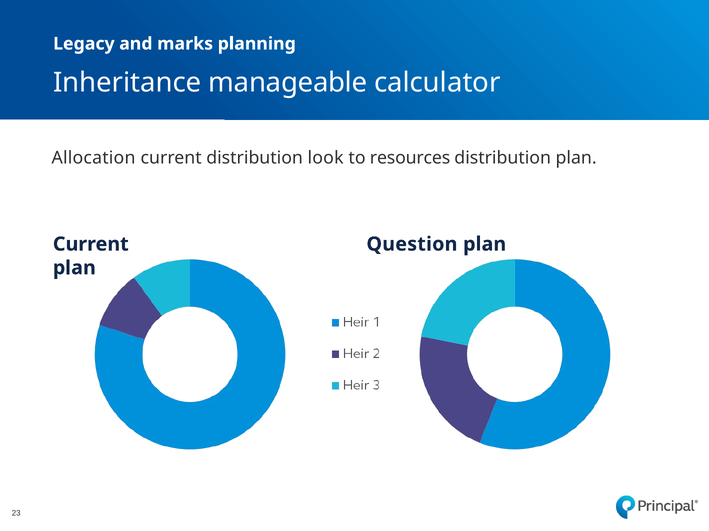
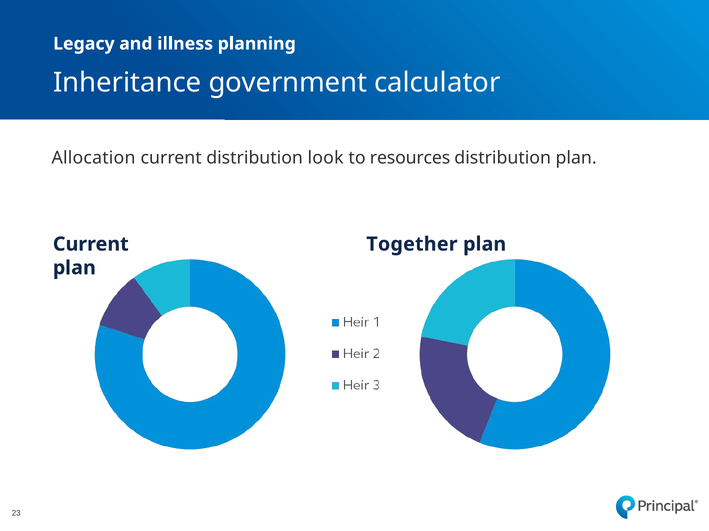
marks: marks -> illness (185, 44)
manageable: manageable -> government (288, 83)
Question: Question -> Together (412, 244)
